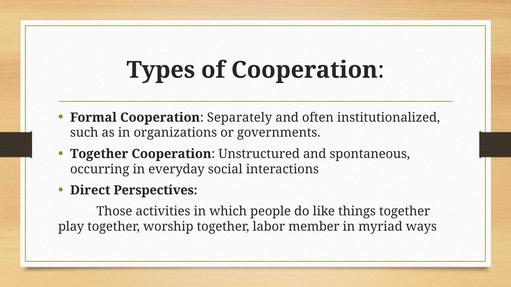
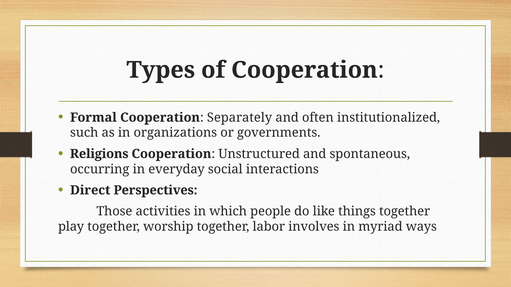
Together: Together -> Religions (99, 154)
member: member -> involves (314, 227)
